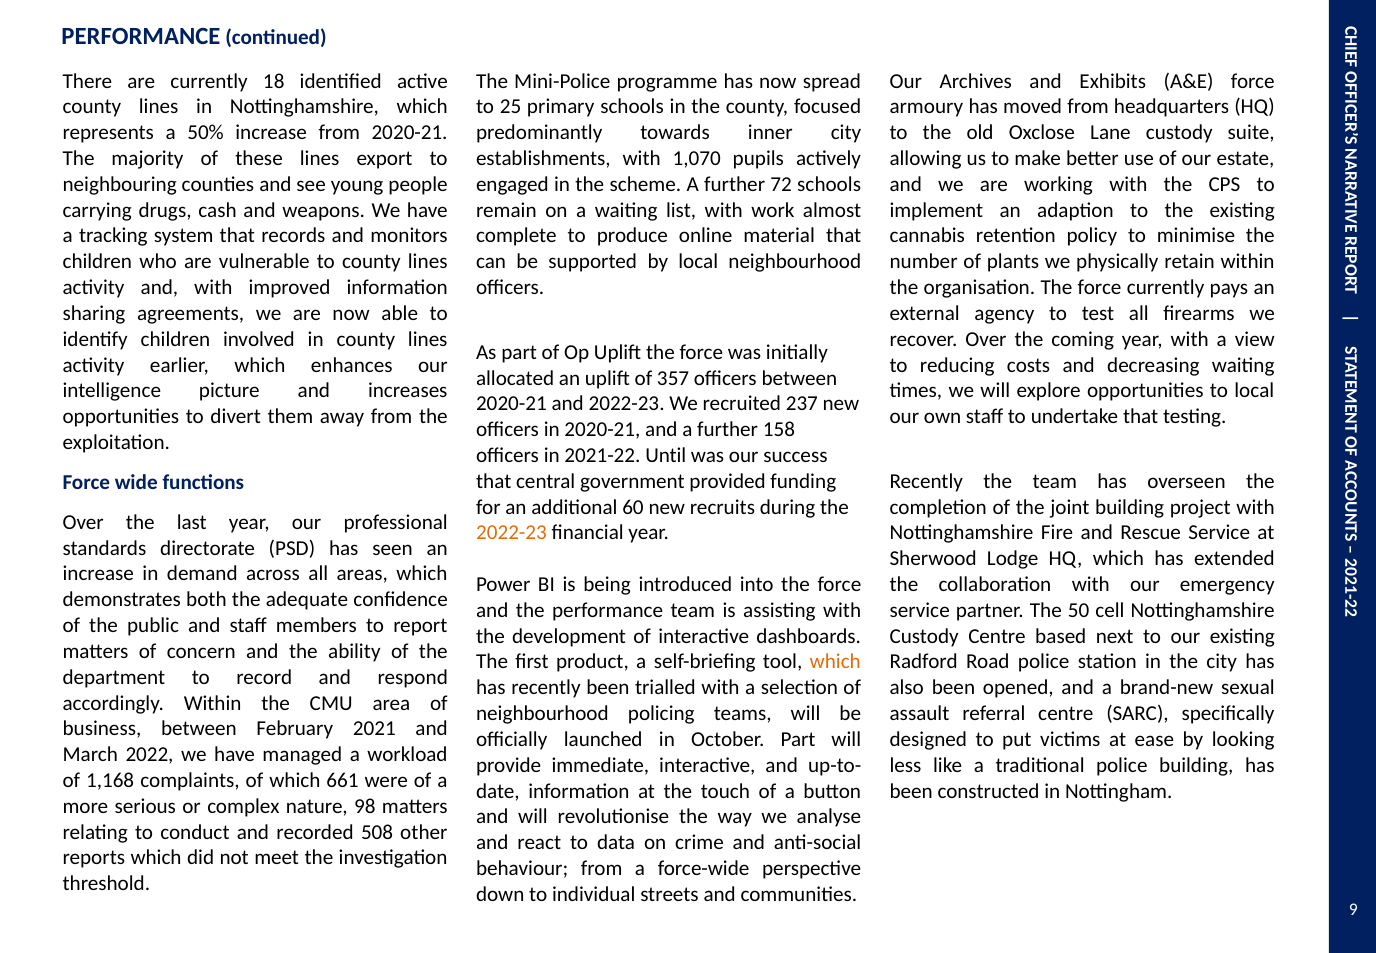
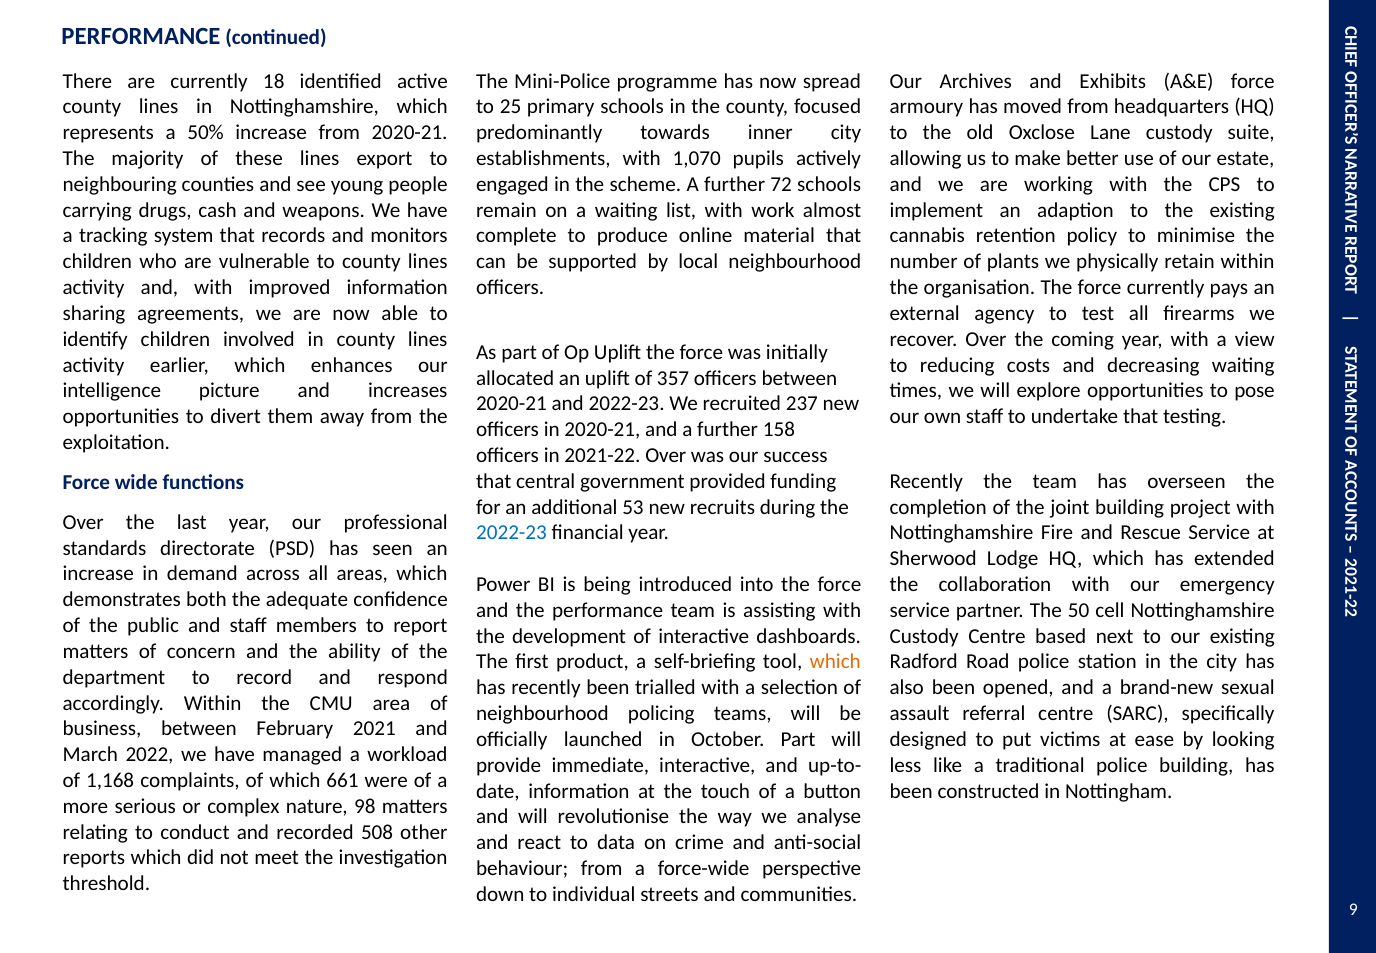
to local: local -> pose (1254, 391)
2021-22 Until: Until -> Over (666, 455)
60: 60 -> 53 (633, 507)
2022-23 colour: orange -> blue (511, 533)
